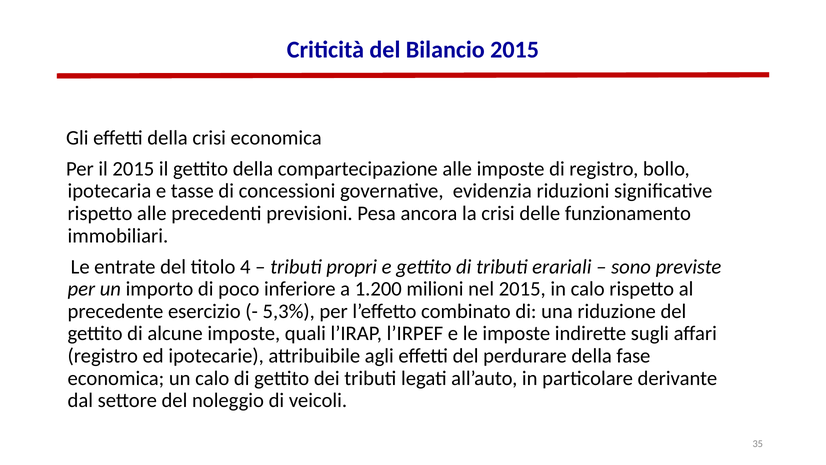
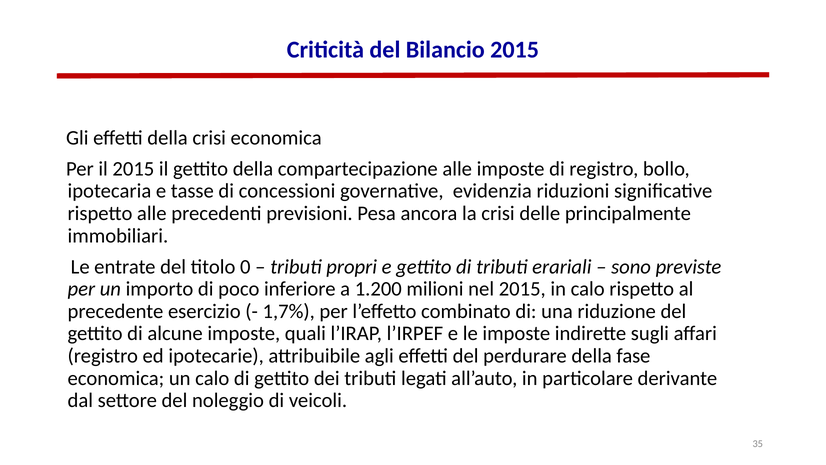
funzionamento: funzionamento -> principalmente (628, 213)
4: 4 -> 0 (245, 266)
5,3%: 5,3% -> 1,7% (289, 311)
